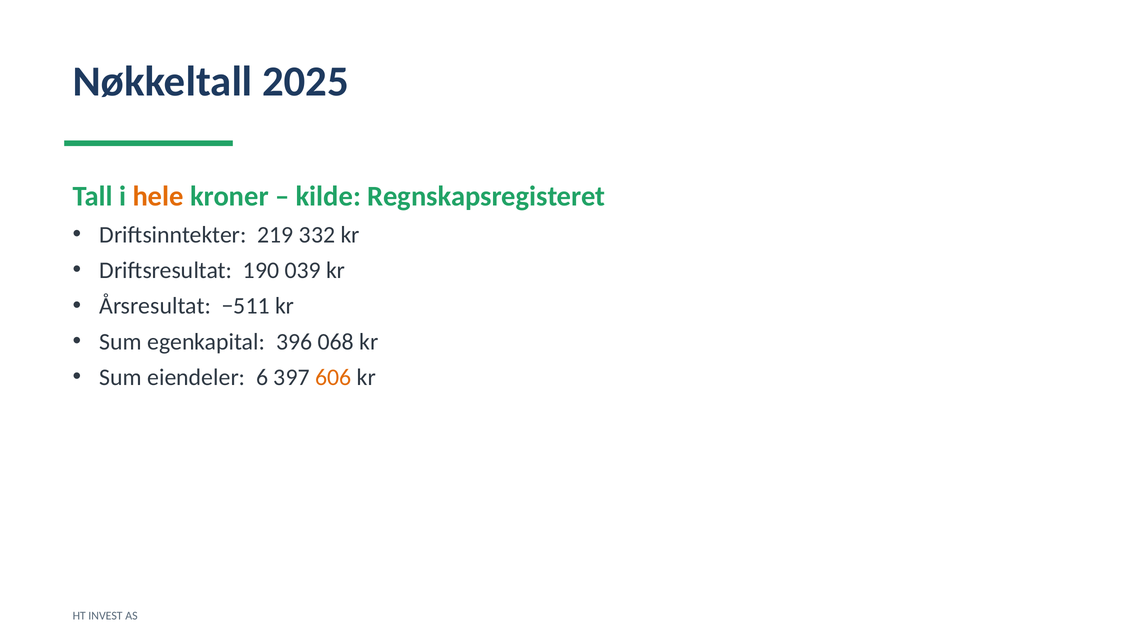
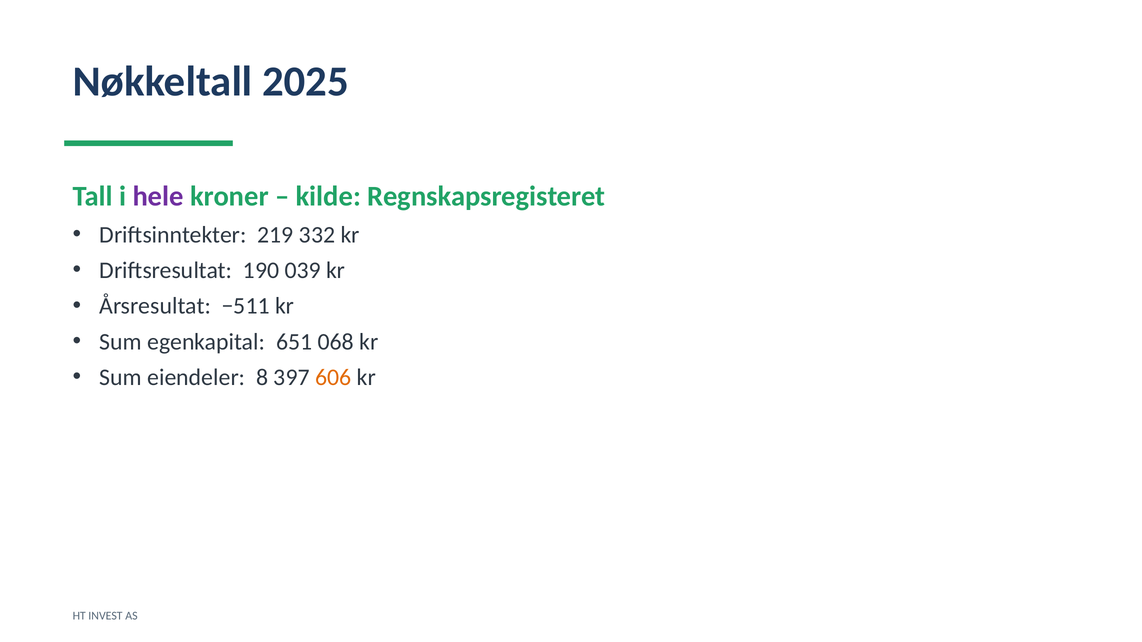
hele colour: orange -> purple (158, 197)
396: 396 -> 651 (294, 342)
6: 6 -> 8 (262, 378)
